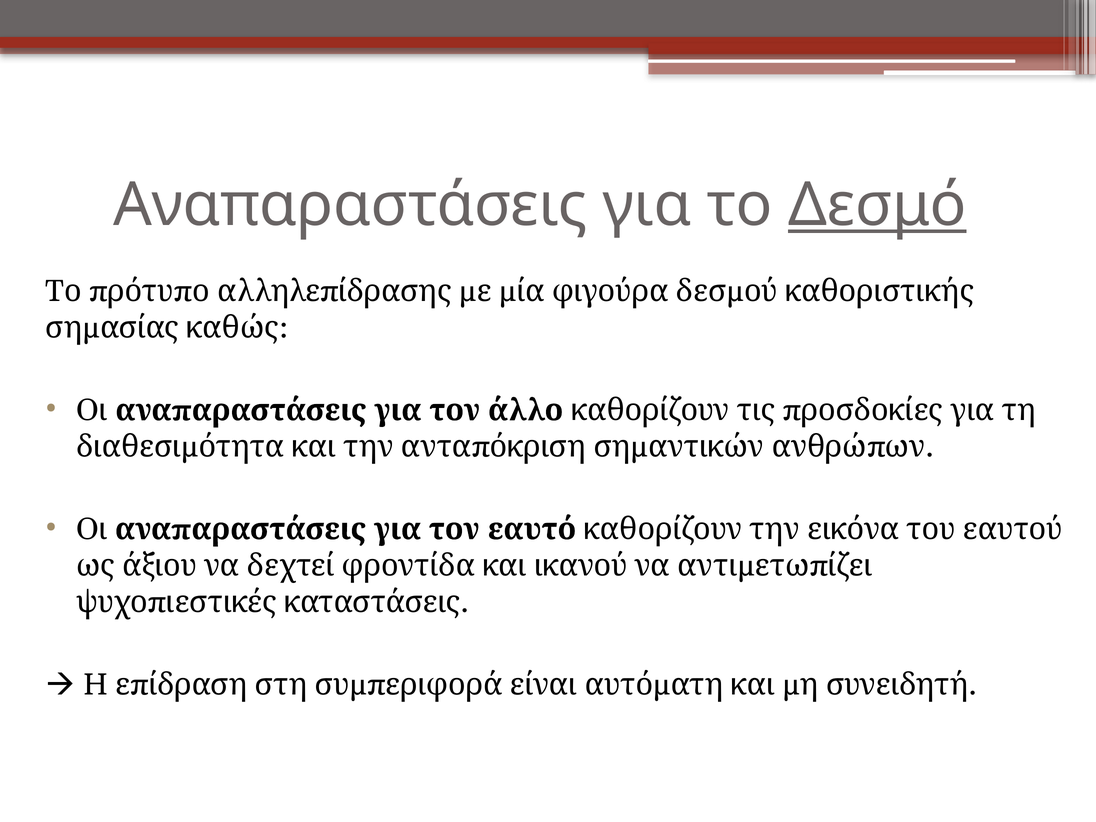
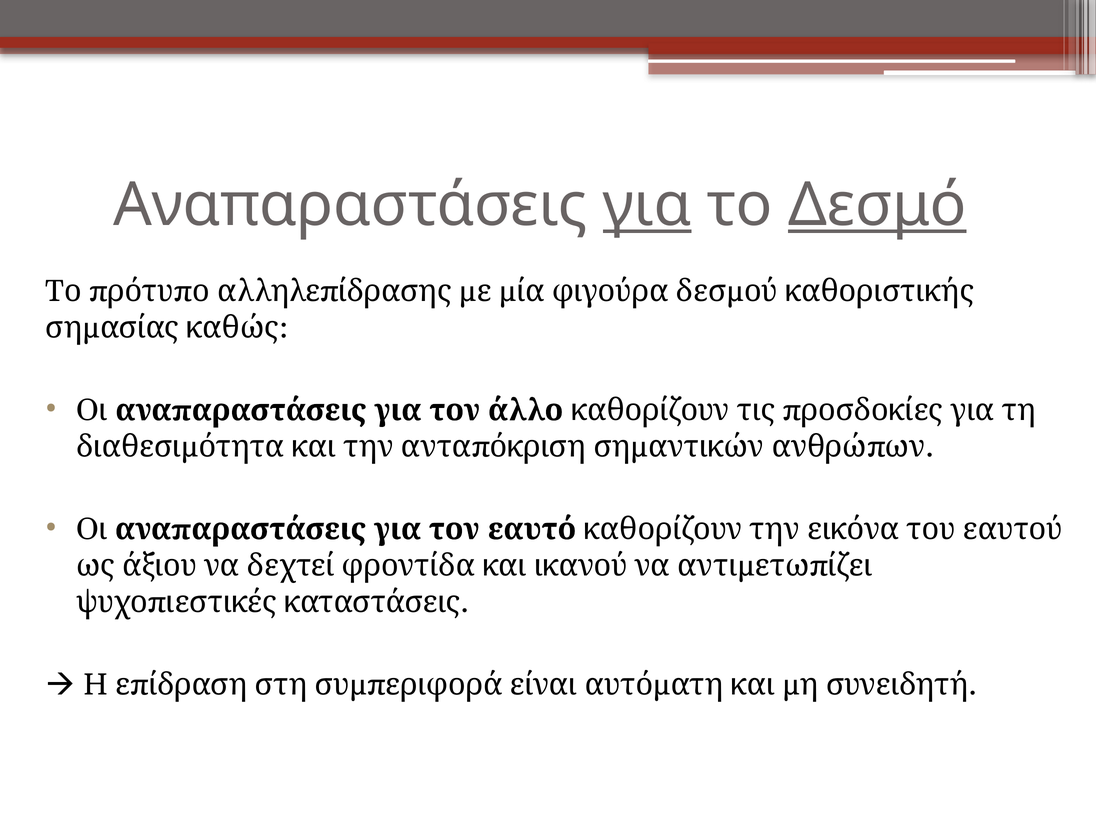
για underline: none -> present (647, 205)
